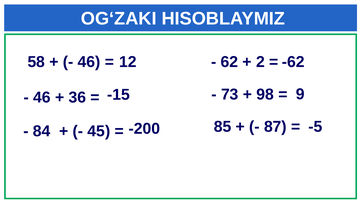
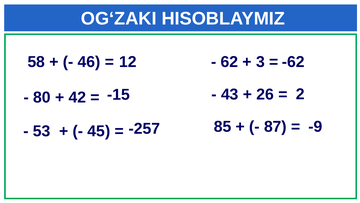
2: 2 -> 3 (260, 62)
73: 73 -> 43 (230, 94)
98: 98 -> 26 (265, 94)
9: 9 -> 2 (300, 94)
46: 46 -> 80 (42, 97)
36: 36 -> 42 (77, 97)
-5: -5 -> -9 (315, 126)
84: 84 -> 53 (42, 131)
-200: -200 -> -257 (144, 128)
